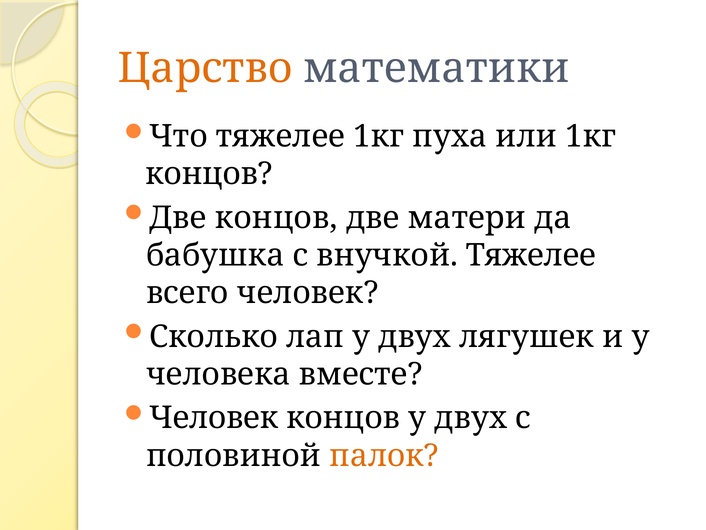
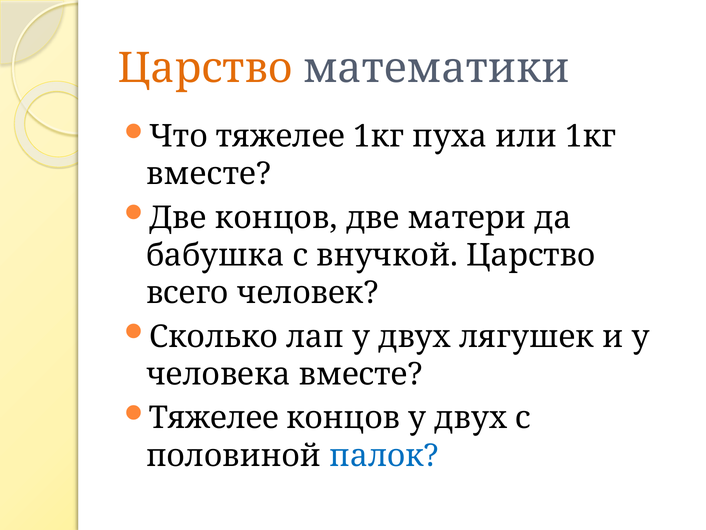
концов: концов -> вместе (209, 174)
внучкой Тяжелее: Тяжелее -> Царство (531, 255)
Человек: Человек -> Тяжелее (214, 418)
палок colour: orange -> blue (384, 455)
